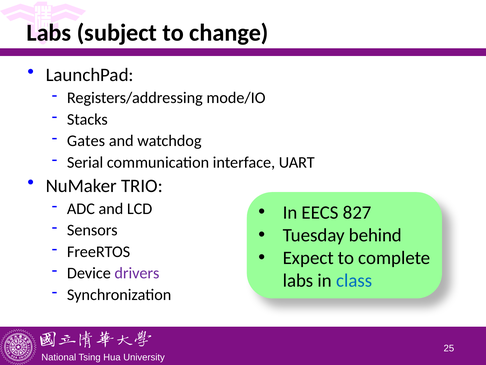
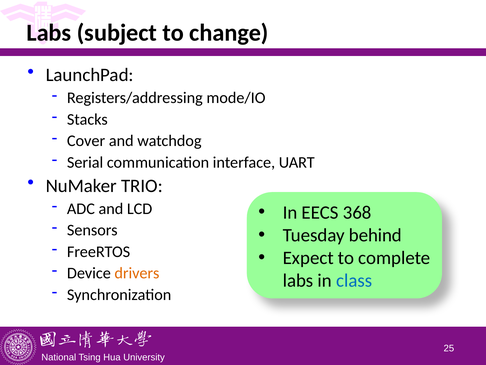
Gates: Gates -> Cover (86, 141)
827: 827 -> 368 (357, 212)
drivers colour: purple -> orange (137, 273)
